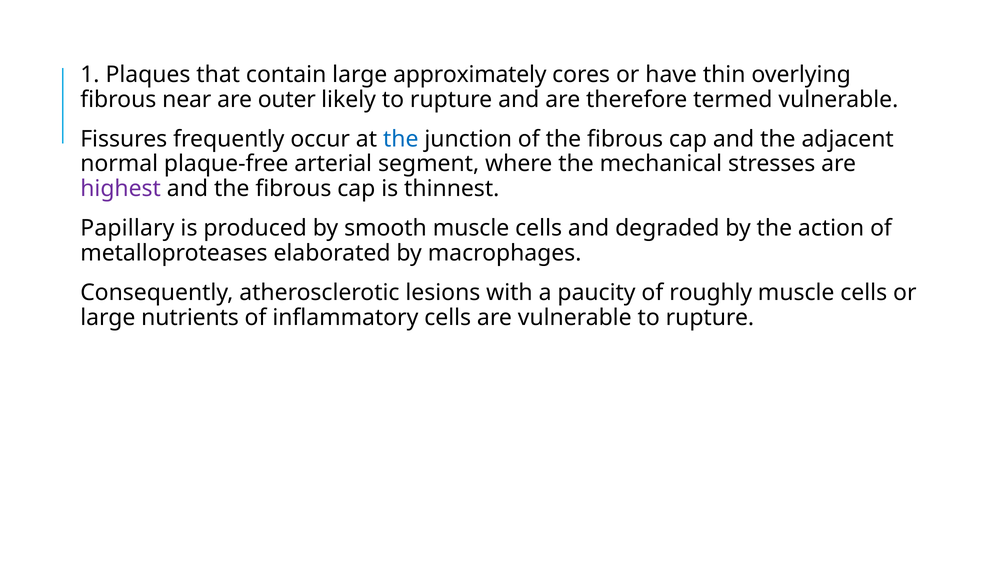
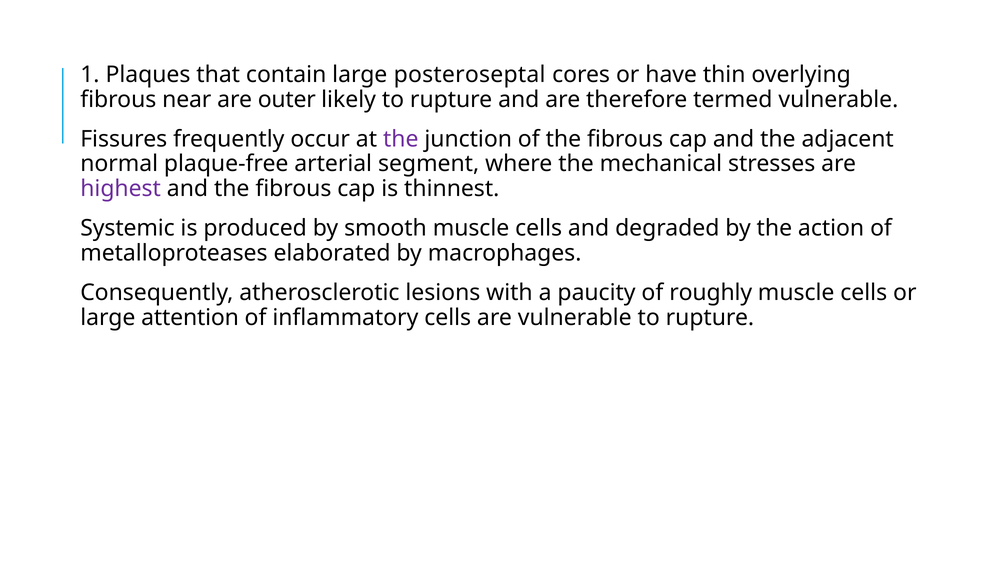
approximately: approximately -> posteroseptal (470, 75)
the colour: blue -> purple (401, 139)
Papillary: Papillary -> Systemic (128, 228)
nutrients: nutrients -> attention (190, 317)
